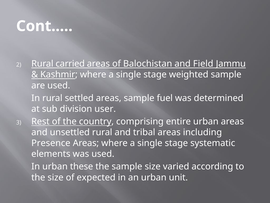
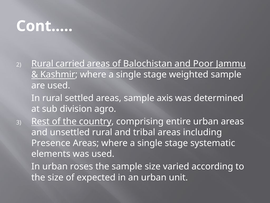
Field: Field -> Poor (203, 64)
fuel: fuel -> axis (165, 98)
user: user -> agro (105, 109)
these: these -> roses (82, 166)
